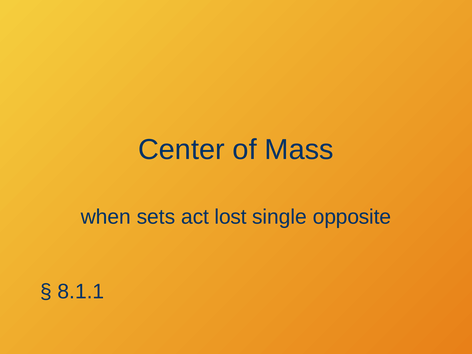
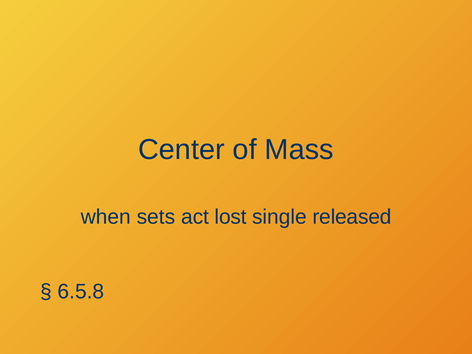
opposite: opposite -> released (352, 217)
8.1.1: 8.1.1 -> 6.5.8 (81, 292)
